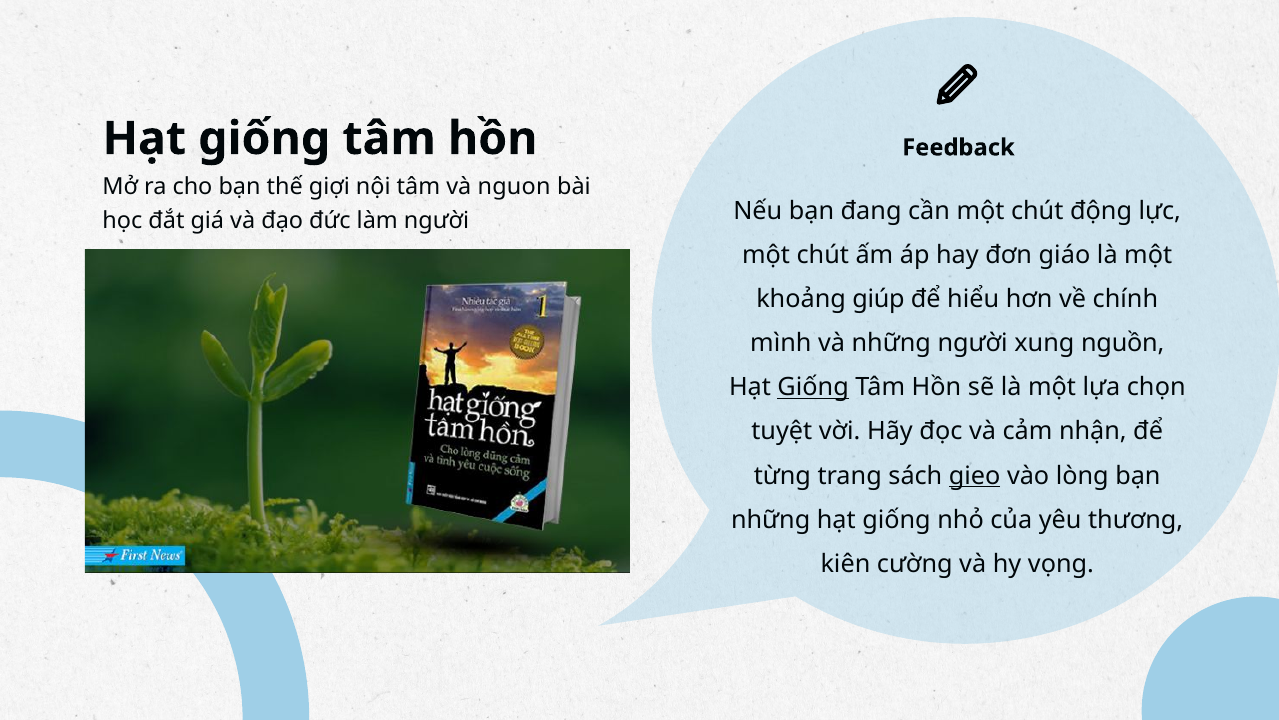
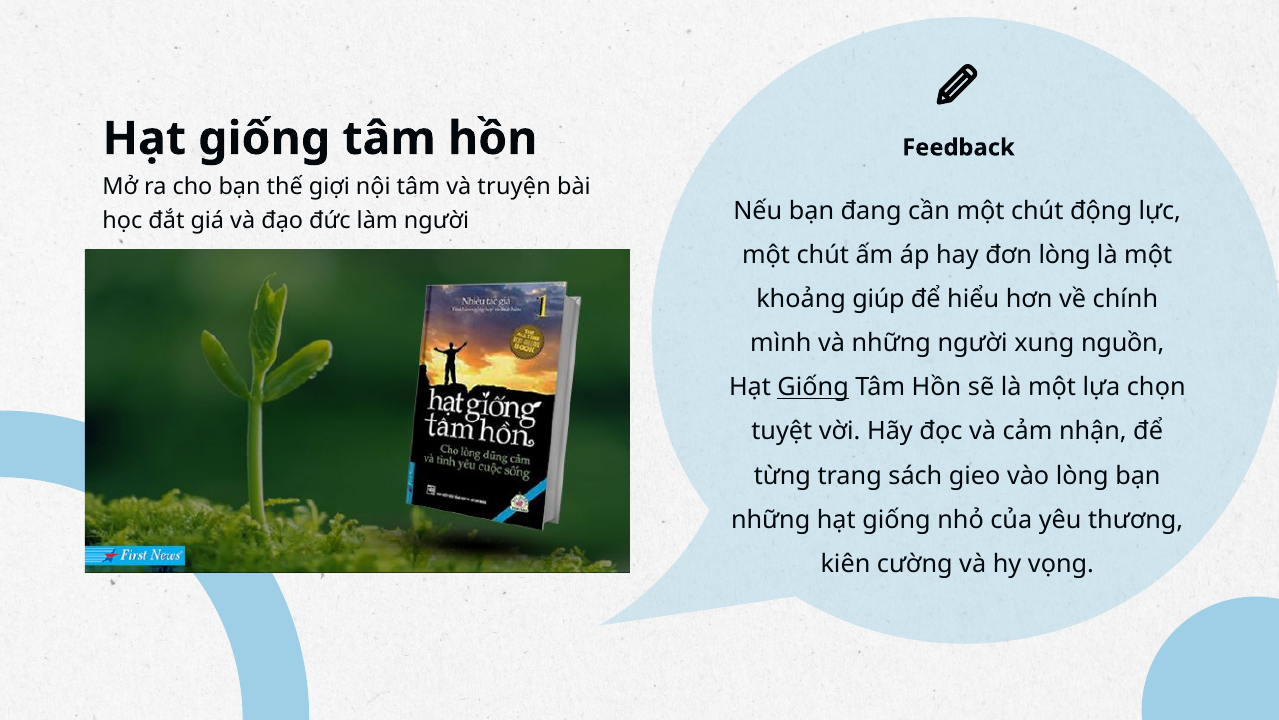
nguon: nguon -> truyện (514, 187)
đơn giáo: giáo -> lòng (1065, 255)
gieo underline: present -> none (975, 475)
